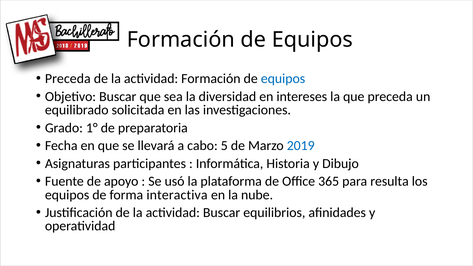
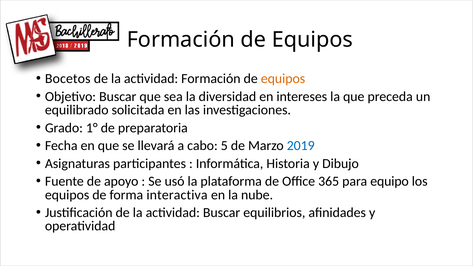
Preceda: Preceda -> Bocetos (68, 79)
equipos colour: blue -> orange (283, 79)
resulta: resulta -> equipo (390, 181)
